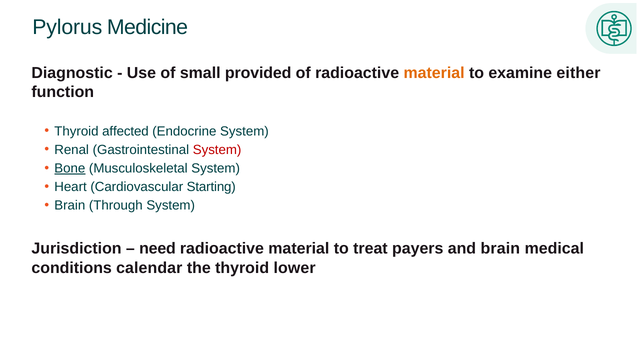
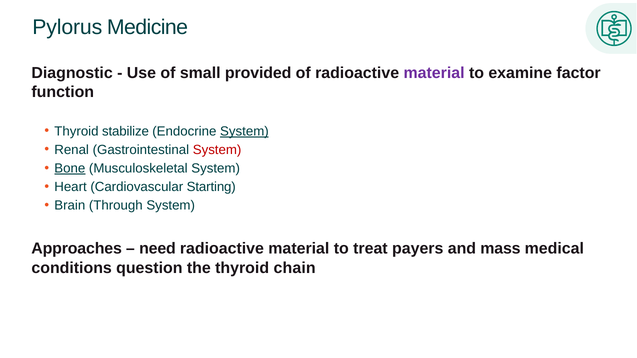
material colour: orange -> purple (434, 73)
either: either -> factor (579, 73)
affected: affected -> stabilize (125, 131)
System underline: none -> present (244, 131)
Jurisdiction: Jurisdiction -> Approaches (77, 249)
and brain: brain -> mass (500, 249)
calendar: calendar -> question (149, 268)
lower: lower -> chain (295, 268)
